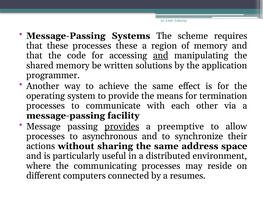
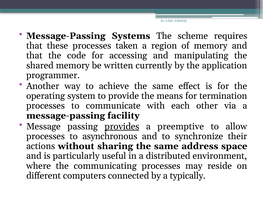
processes these: these -> taken (127, 46)
and underline: present -> none (161, 56)
solutions: solutions -> currently (154, 65)
resumes: resumes -> typically (188, 176)
